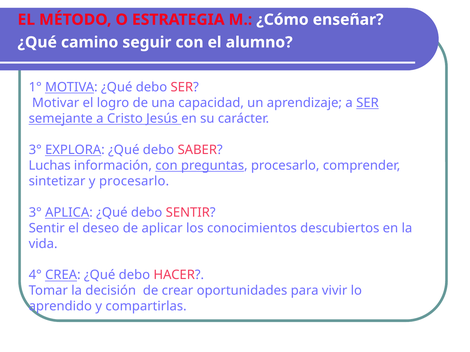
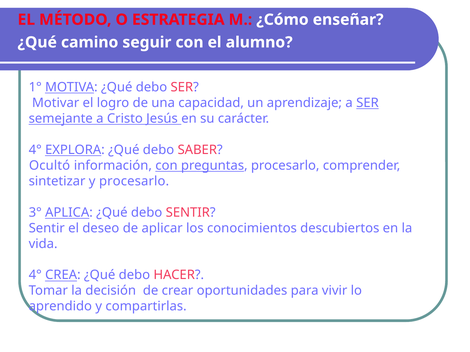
3°: 3° -> 4° (35, 150)
Luchas: Luchas -> Ocultó (50, 166)
